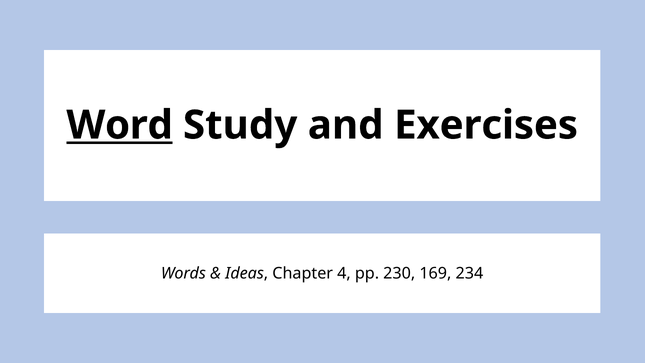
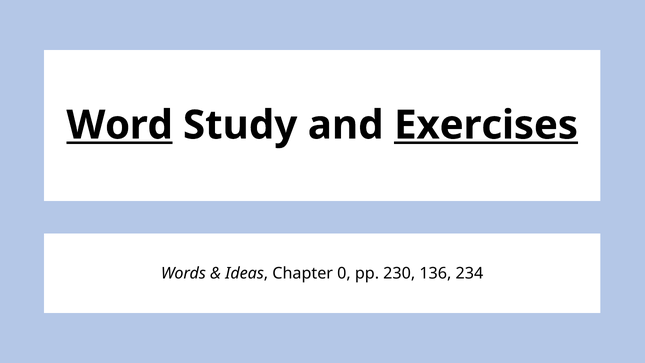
Exercises underline: none -> present (486, 125)
4: 4 -> 0 (344, 273)
169: 169 -> 136 (435, 273)
